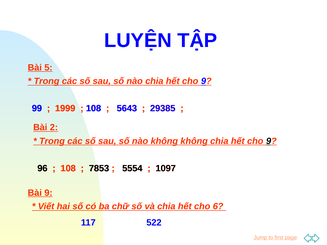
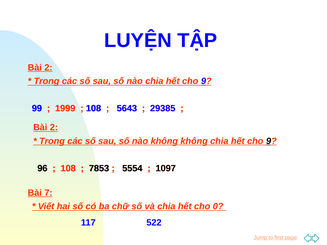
5: 5 -> 2 (48, 68)
Bài 9: 9 -> 7 (48, 193)
6: 6 -> 0 (218, 207)
